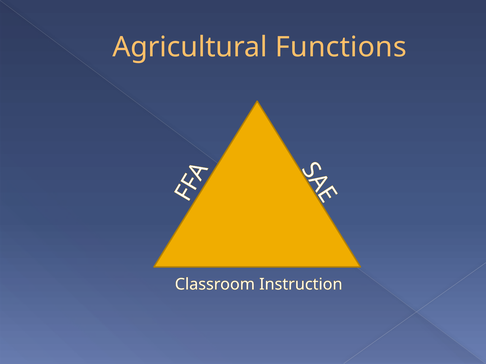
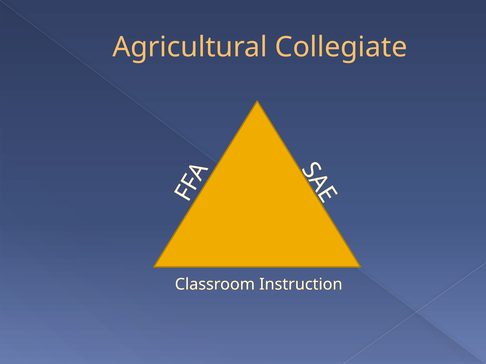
Functions: Functions -> Collegiate (341, 47)
